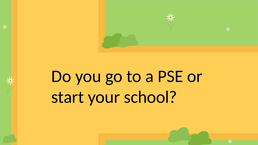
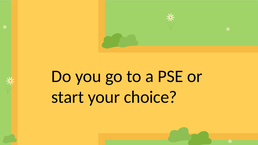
school: school -> choice (150, 97)
